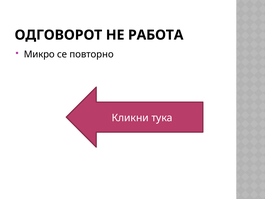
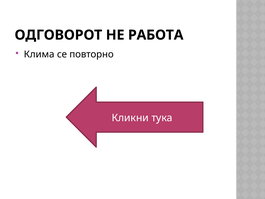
Микро: Микро -> Клима (39, 54)
